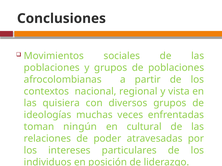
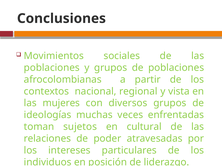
quisiera: quisiera -> mujeres (61, 103)
ningún: ningún -> sujetos (80, 127)
